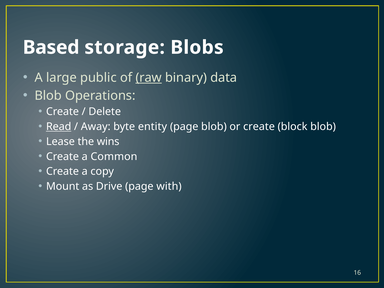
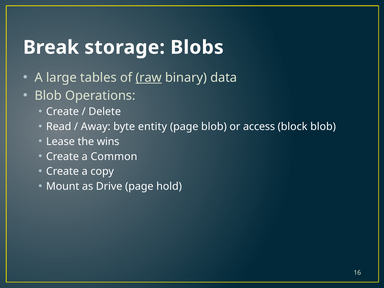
Based: Based -> Break (51, 47)
public: public -> tables (98, 78)
Read underline: present -> none (59, 127)
or create: create -> access (259, 127)
with: with -> hold (169, 186)
